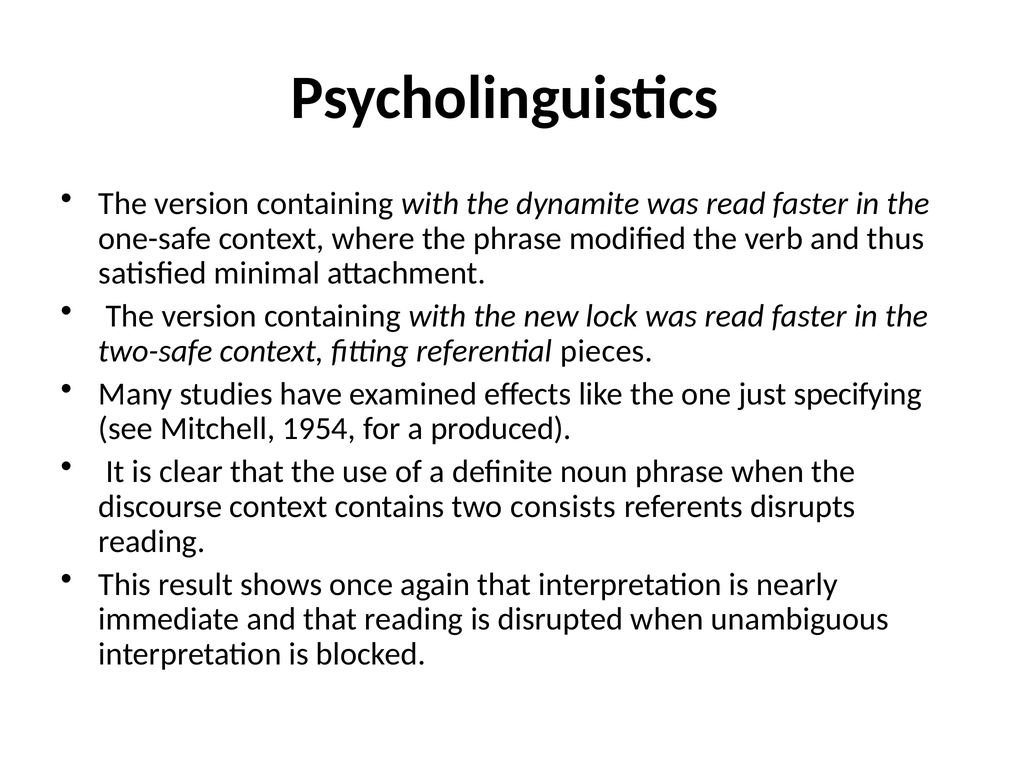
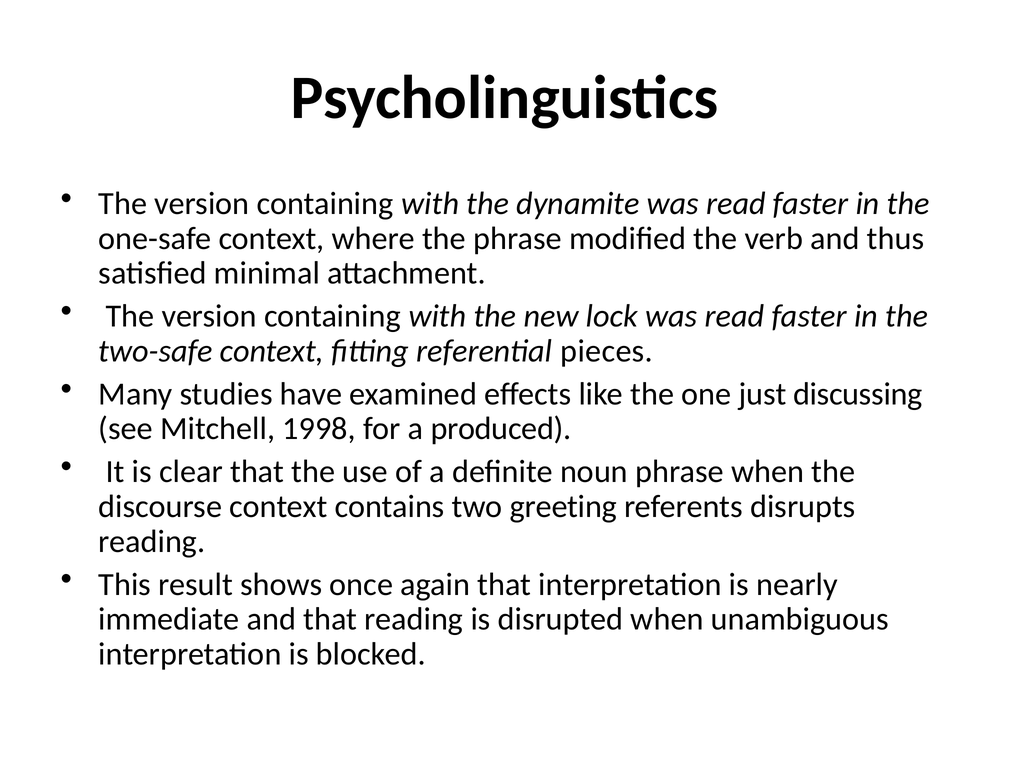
specifying: specifying -> discussing (858, 394)
1954: 1954 -> 1998 (319, 429)
consists: consists -> greeting (563, 506)
